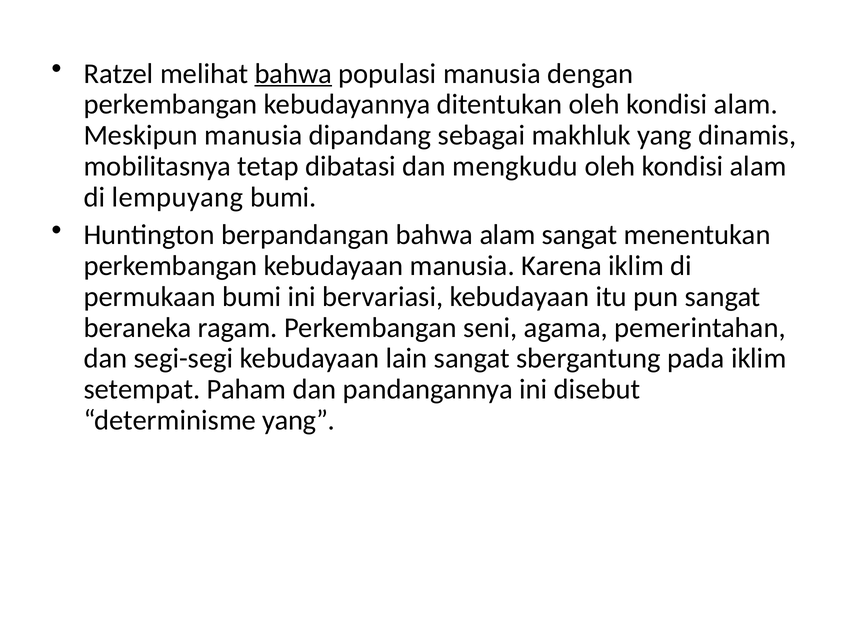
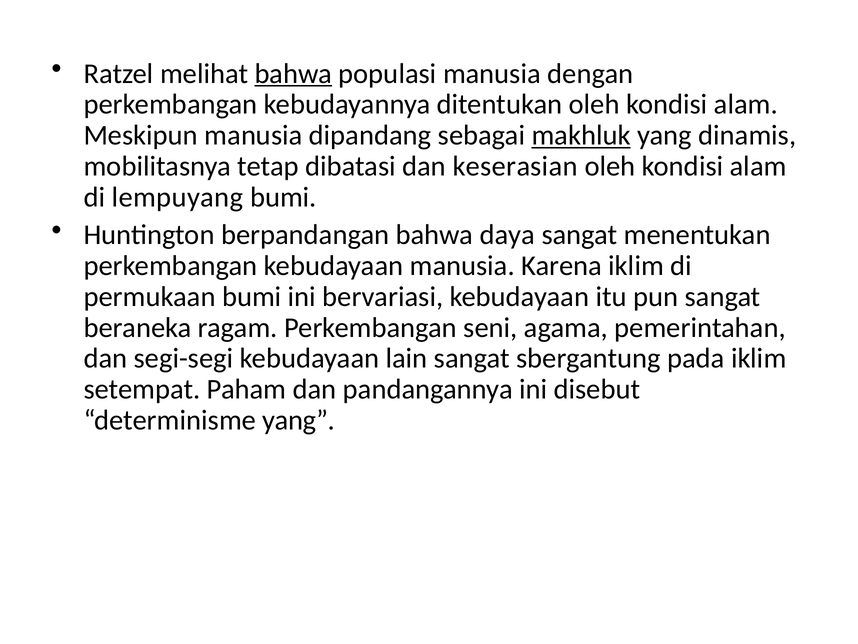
makhluk underline: none -> present (581, 135)
mengkudu: mengkudu -> keserasian (515, 166)
bahwa alam: alam -> daya (507, 235)
